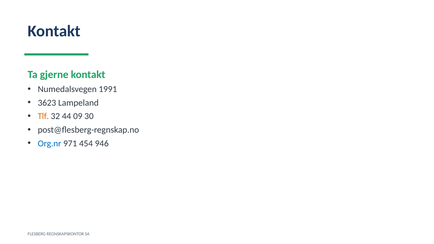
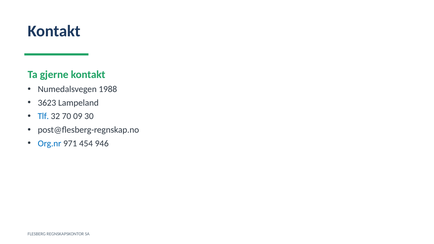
1991: 1991 -> 1988 (108, 89)
Tlf colour: orange -> blue (43, 116)
44: 44 -> 70 (67, 116)
